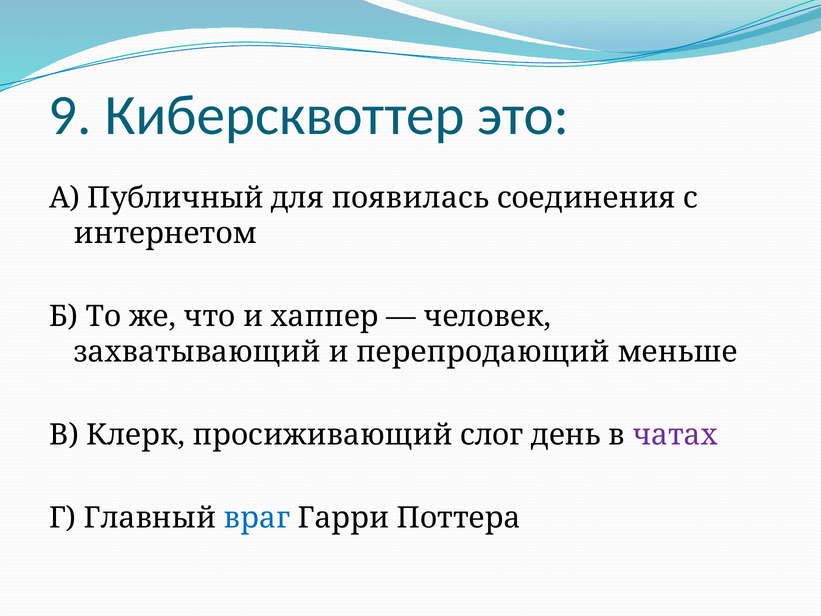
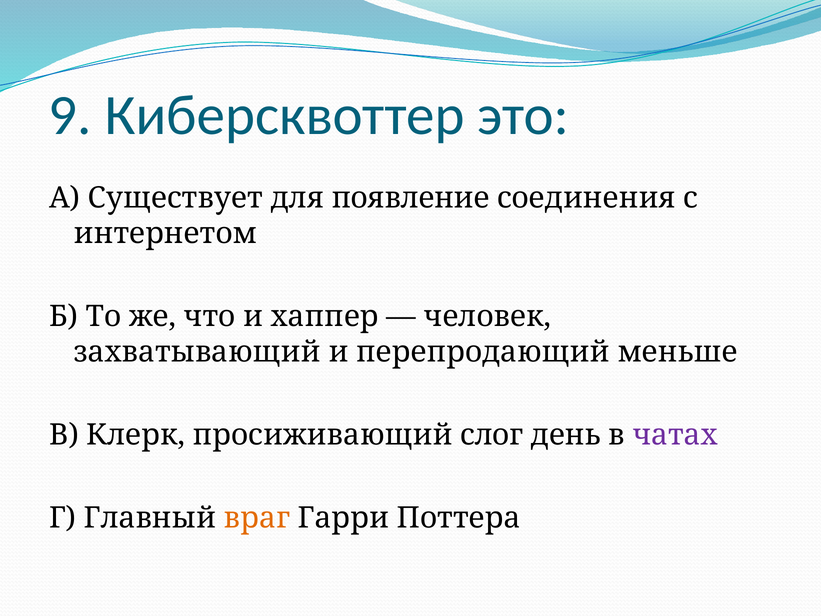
Публичный: Публичный -> Существует (175, 198)
появилась: появилась -> появление (411, 198)
враг colour: blue -> orange (257, 518)
